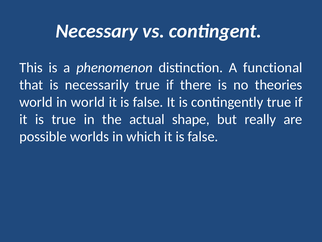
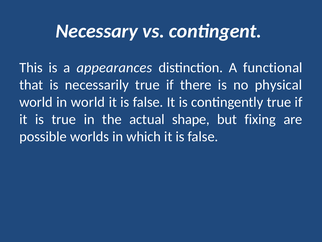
phenomenon: phenomenon -> appearances (114, 68)
theories: theories -> physical (278, 85)
really: really -> fixing (260, 119)
